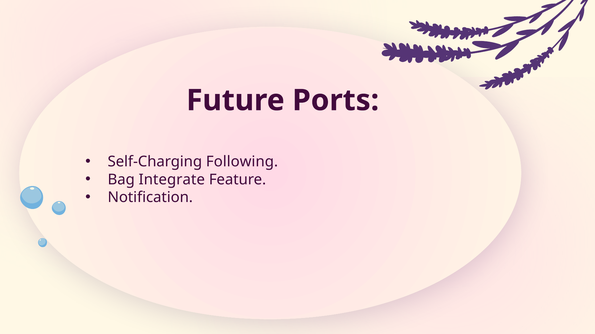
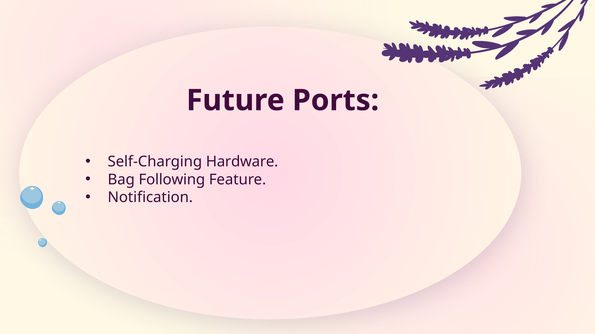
Following: Following -> Hardware (242, 162)
Integrate: Integrate -> Following (172, 180)
